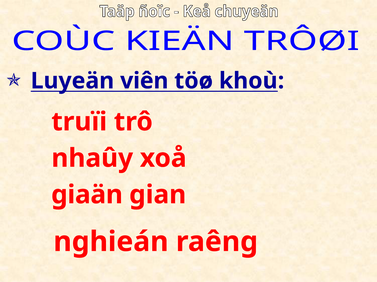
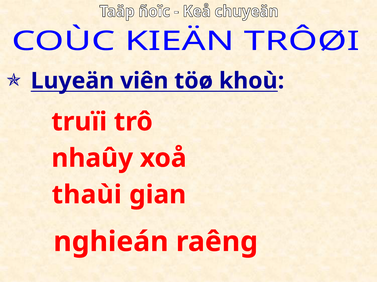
giaän: giaän -> thaùi (87, 195)
